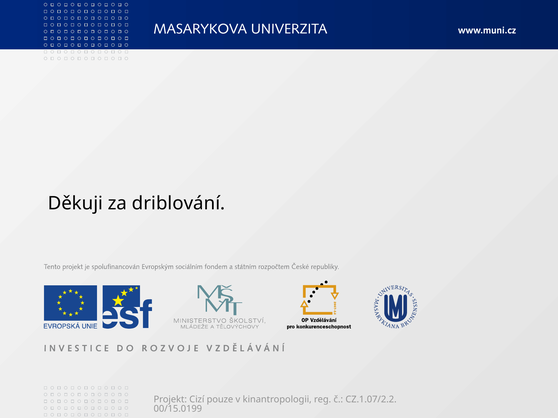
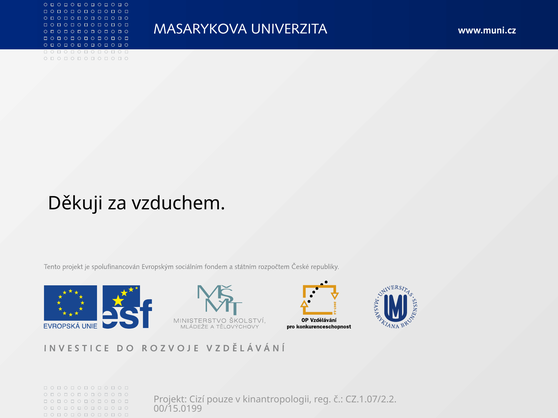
driblování: driblování -> vzduchem (179, 204)
